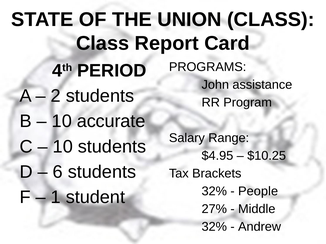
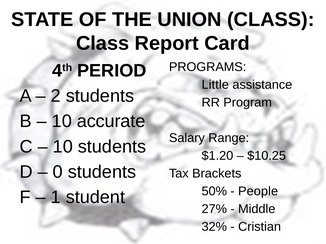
John: John -> Little (215, 85)
$4.95: $4.95 -> $1.20 (217, 156)
6: 6 -> 0 (58, 172)
32%: 32% -> 50% (214, 192)
Andrew: Andrew -> Cristian (260, 227)
